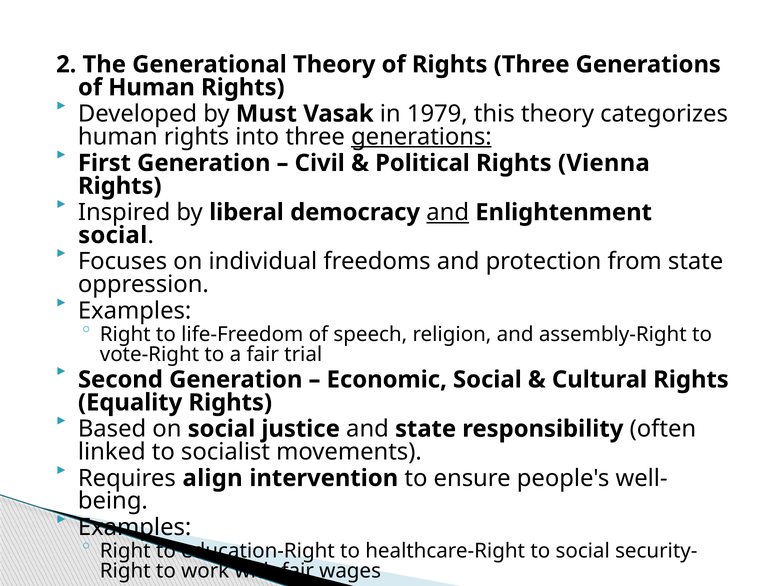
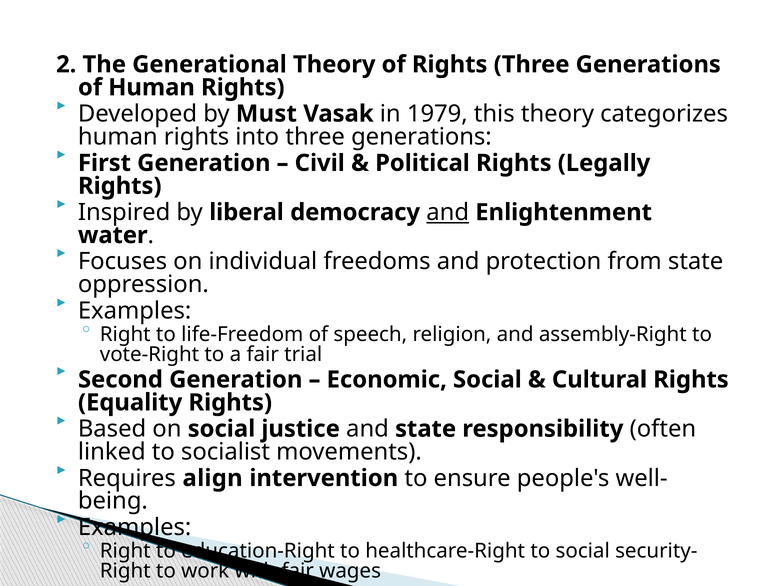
generations underline: present -> none (421, 137)
Vienna: Vienna -> Legally (604, 163)
social: social -> water (113, 235)
